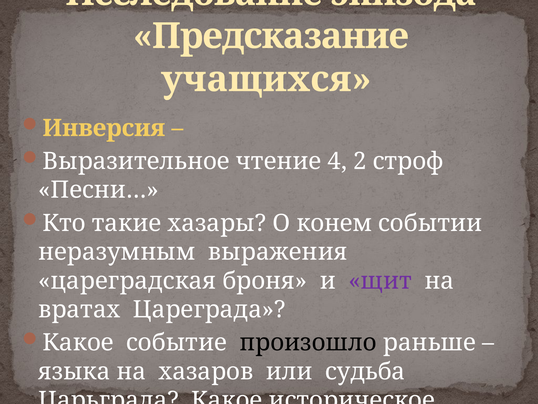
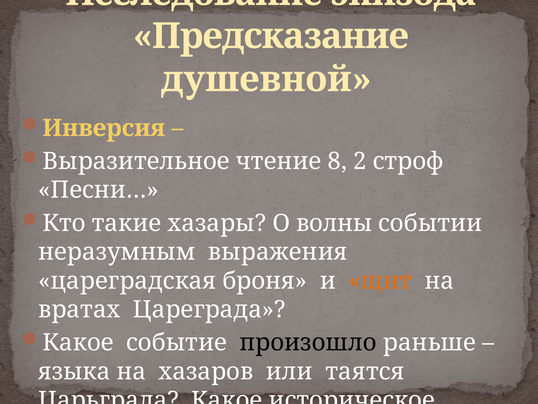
учащихся: учащихся -> душевной (266, 79)
4: 4 -> 8 (337, 161)
конем: конем -> волны (334, 223)
щит colour: purple -> orange (380, 280)
судьба: судьба -> таятся (365, 371)
